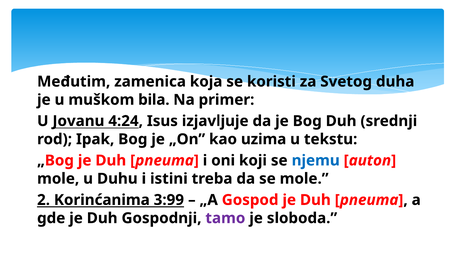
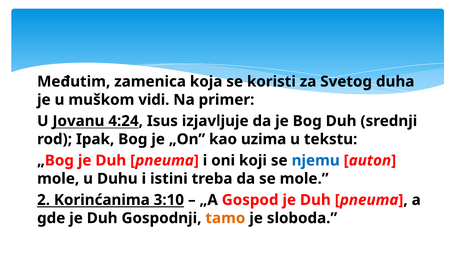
bila: bila -> vidi (154, 100)
3:99: 3:99 -> 3:10 (169, 200)
tamo colour: purple -> orange (225, 218)
